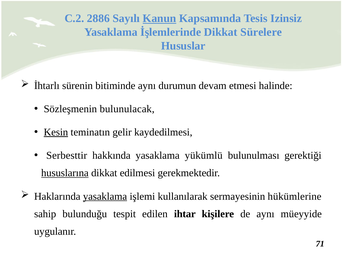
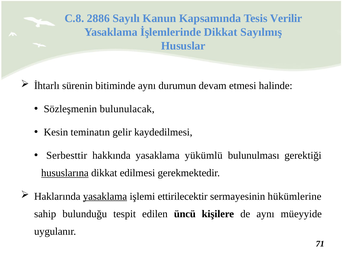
C.2: C.2 -> C.8 (74, 18)
Kanun underline: present -> none (159, 18)
Izinsiz: Izinsiz -> Verilir (286, 18)
Sürelere: Sürelere -> Sayılmış (261, 32)
Kesin underline: present -> none (56, 132)
kullanılarak: kullanılarak -> ettirilecektir (183, 196)
ihtar: ihtar -> üncü (185, 213)
